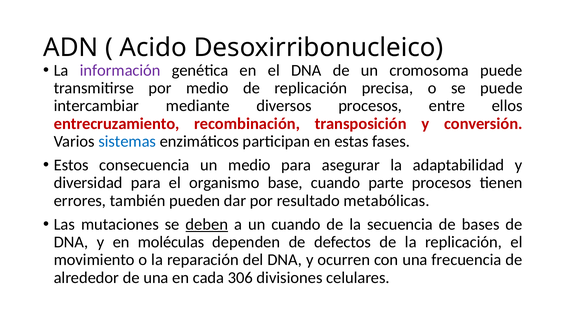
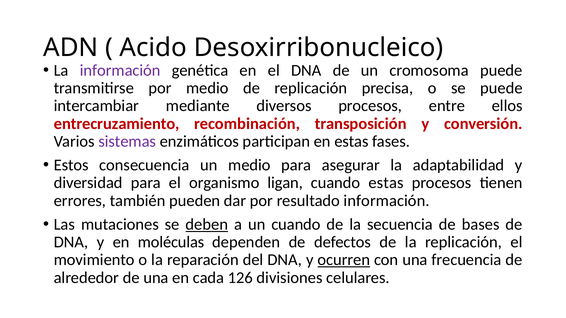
sistemas colour: blue -> purple (127, 142)
base: base -> ligan (285, 183)
cuando parte: parte -> estas (386, 183)
resultado metabólicas: metabólicas -> información (387, 201)
ocurren underline: none -> present (344, 260)
306: 306 -> 126 (240, 278)
